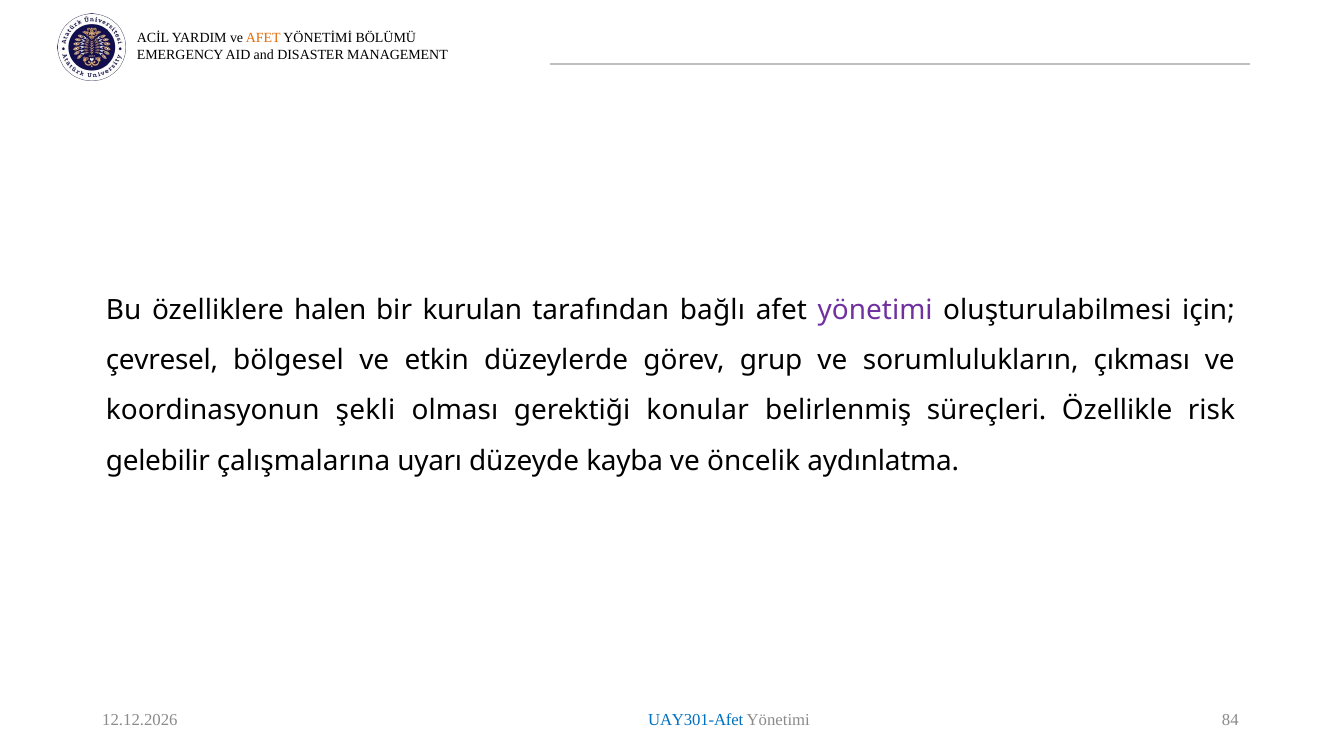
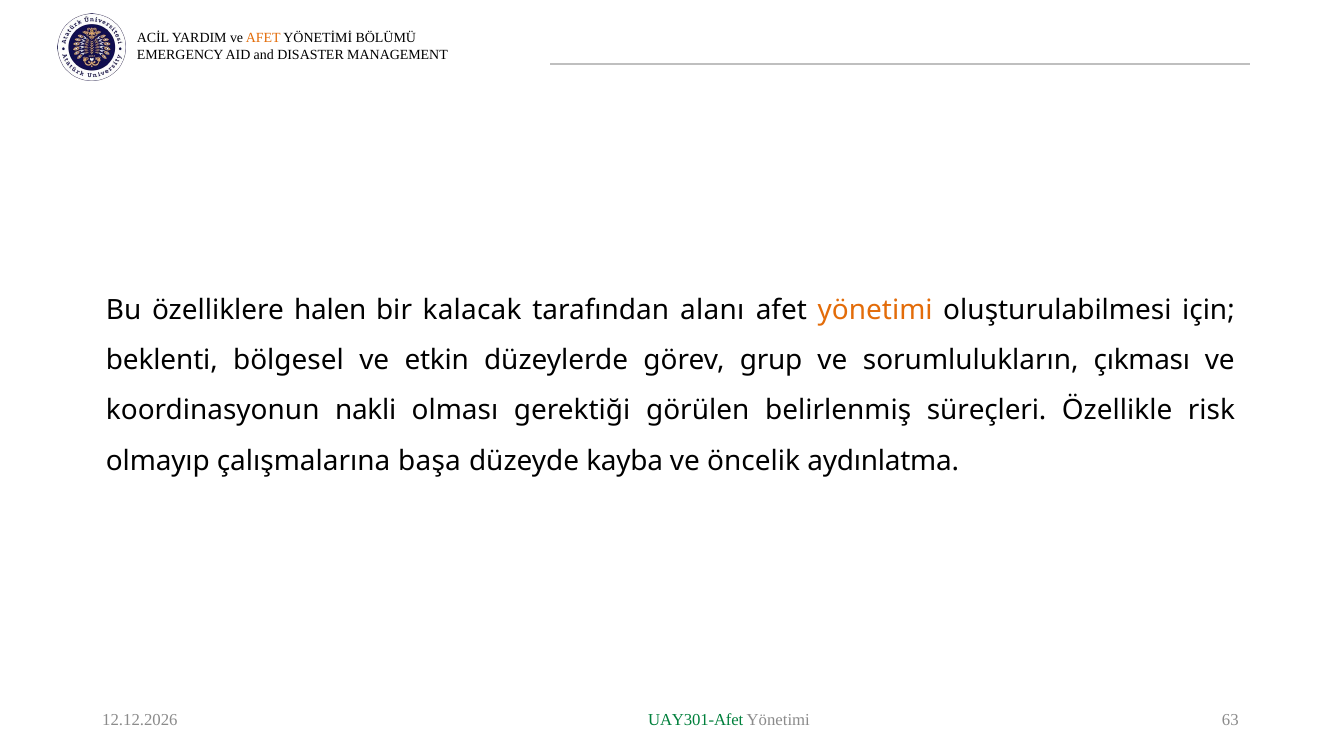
kurulan: kurulan -> kalacak (472, 310)
bağlı: bağlı -> alanı (712, 310)
yönetimi colour: purple -> orange (875, 310)
çevresel: çevresel -> beklenti (162, 360)
şekli: şekli -> nakli (366, 411)
konular: konular -> görülen (698, 411)
gelebilir: gelebilir -> olmayıp (158, 461)
uyarı: uyarı -> başa (429, 461)
UAY301-Afet colour: blue -> green (696, 720)
84: 84 -> 63 (1230, 720)
